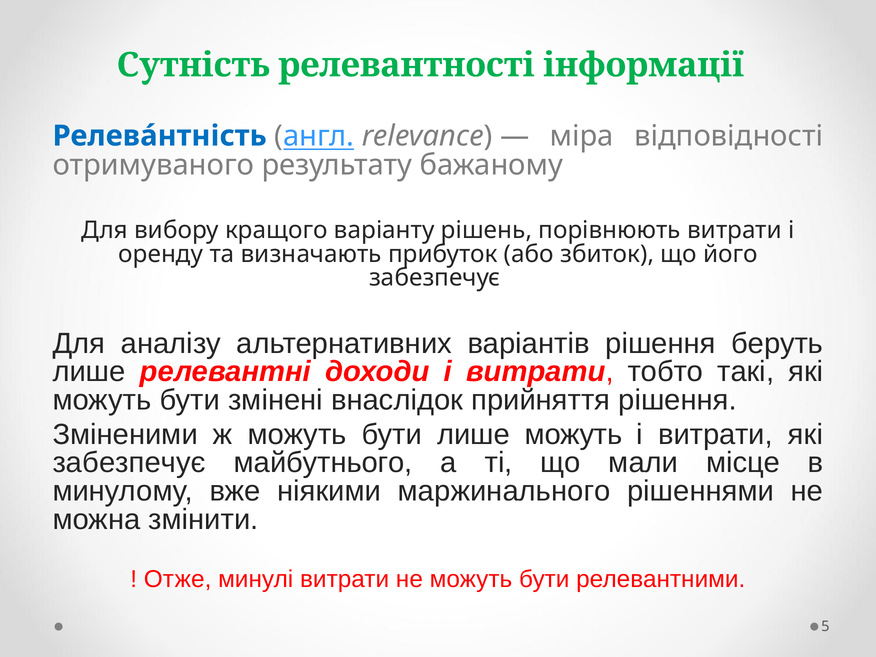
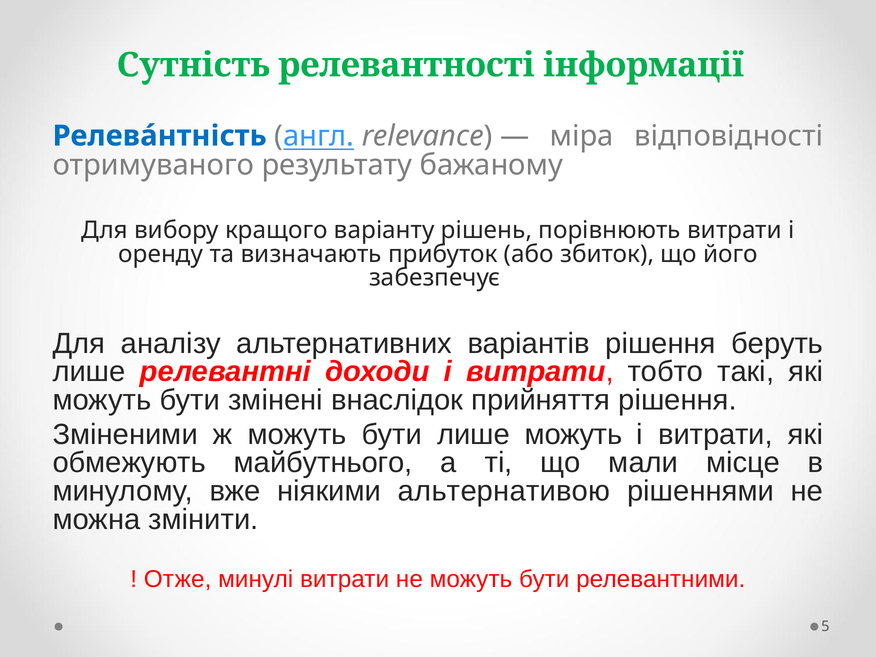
забезпечує: забезпечує -> обмежують (129, 463)
маржинального: маржинального -> альтернативою (504, 491)
